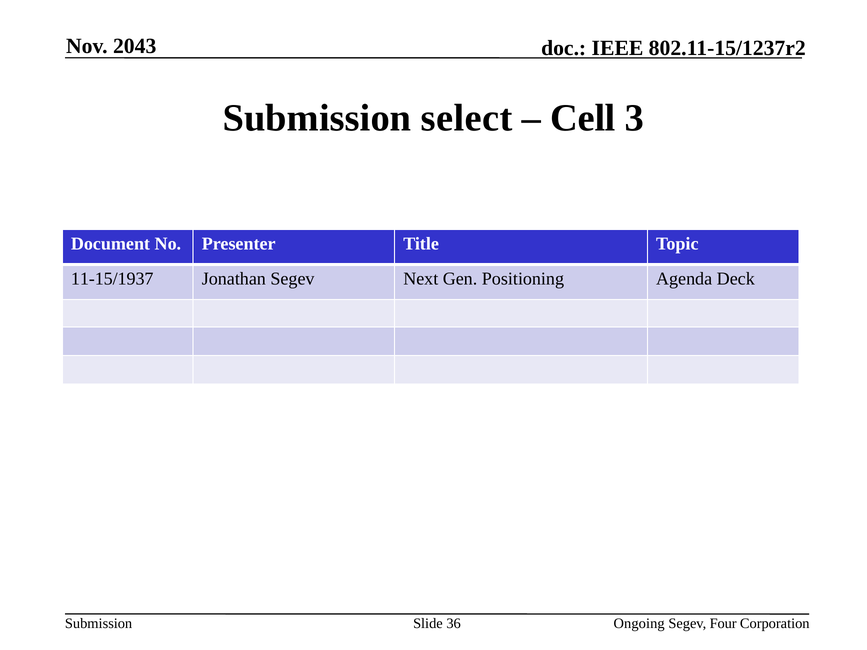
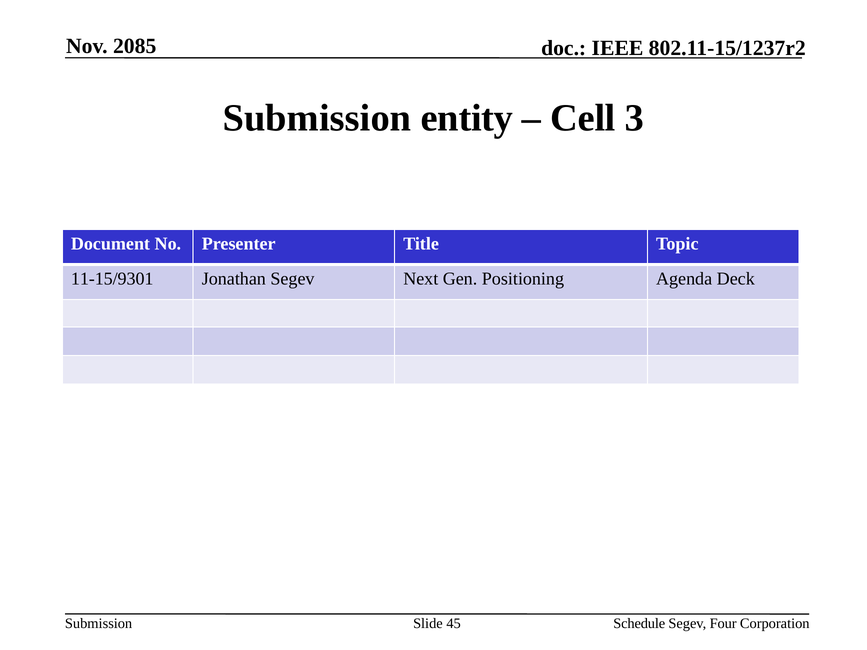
2043: 2043 -> 2085 (135, 46)
select: select -> entity (467, 118)
11-15/1937: 11-15/1937 -> 11-15/9301 (112, 279)
36: 36 -> 45 (454, 624)
Ongoing: Ongoing -> Schedule (639, 624)
